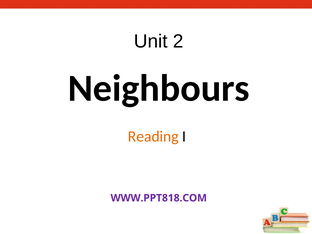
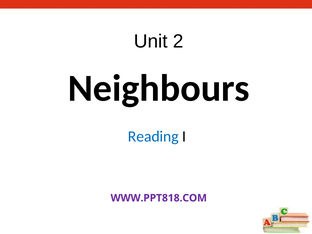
Reading colour: orange -> blue (153, 136)
